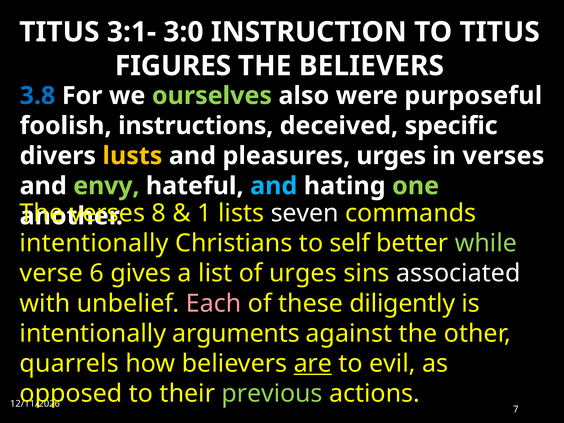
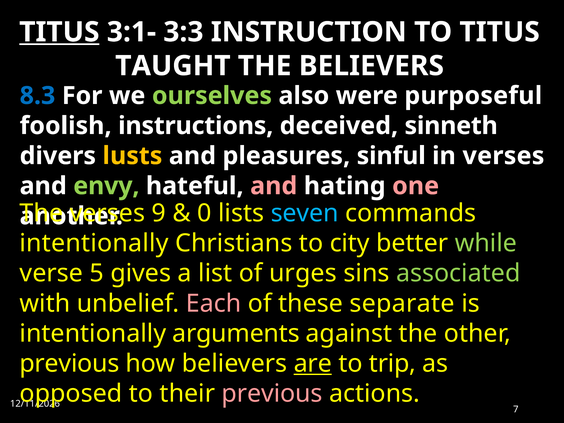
TITUS underline: none -> present (59, 32)
3:0: 3:0 -> 3:3 (183, 32)
FIGURES: FIGURES -> TAUGHT (173, 66)
3.8: 3.8 -> 8.3 (37, 96)
specific: specific -> sinneth (451, 126)
pleasures urges: urges -> sinful (391, 156)
and colour: light blue -> pink (274, 186)
one colour: light green -> pink (416, 186)
8: 8 -> 9 (159, 213)
1: 1 -> 0 (204, 213)
seven colour: white -> light blue (305, 213)
self: self -> city (350, 243)
6: 6 -> 5 (97, 273)
associated colour: white -> light green (458, 273)
diligently: diligently -> separate (402, 303)
quarrels: quarrels -> previous (69, 364)
evil: evil -> trip (392, 364)
previous colour: light green -> pink (272, 394)
